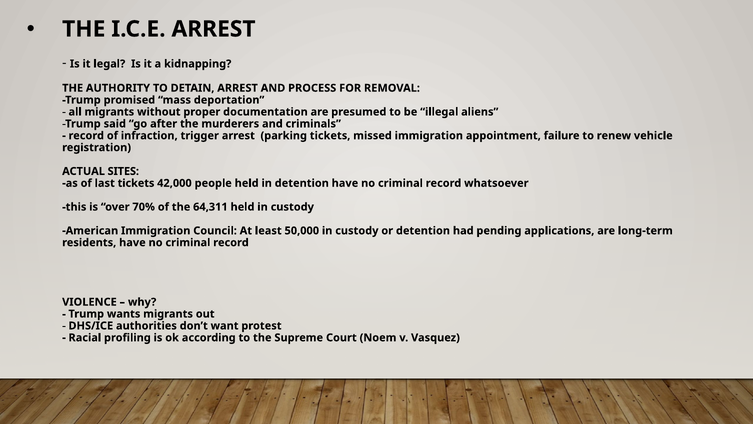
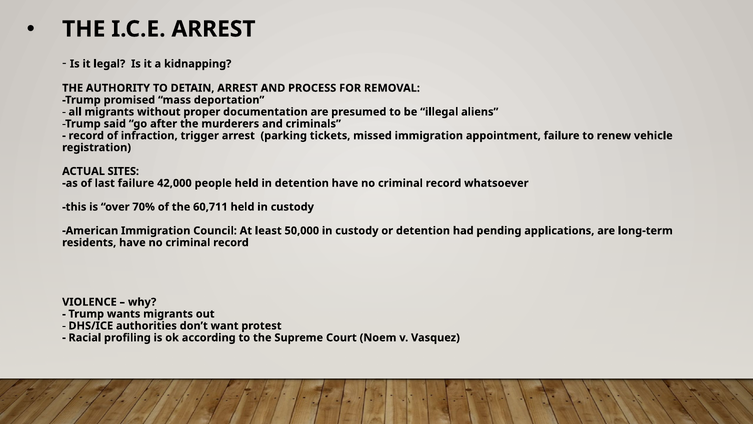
last tickets: tickets -> failure (136, 183)
64,311: 64,311 -> 60,711 (210, 207)
